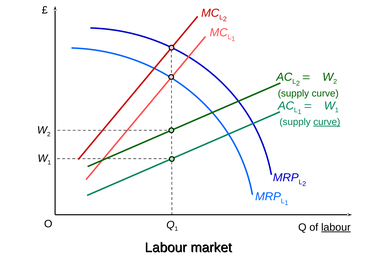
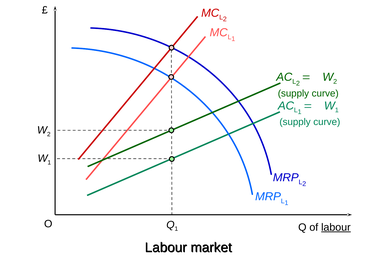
curve underline: present -> none (327, 122)
